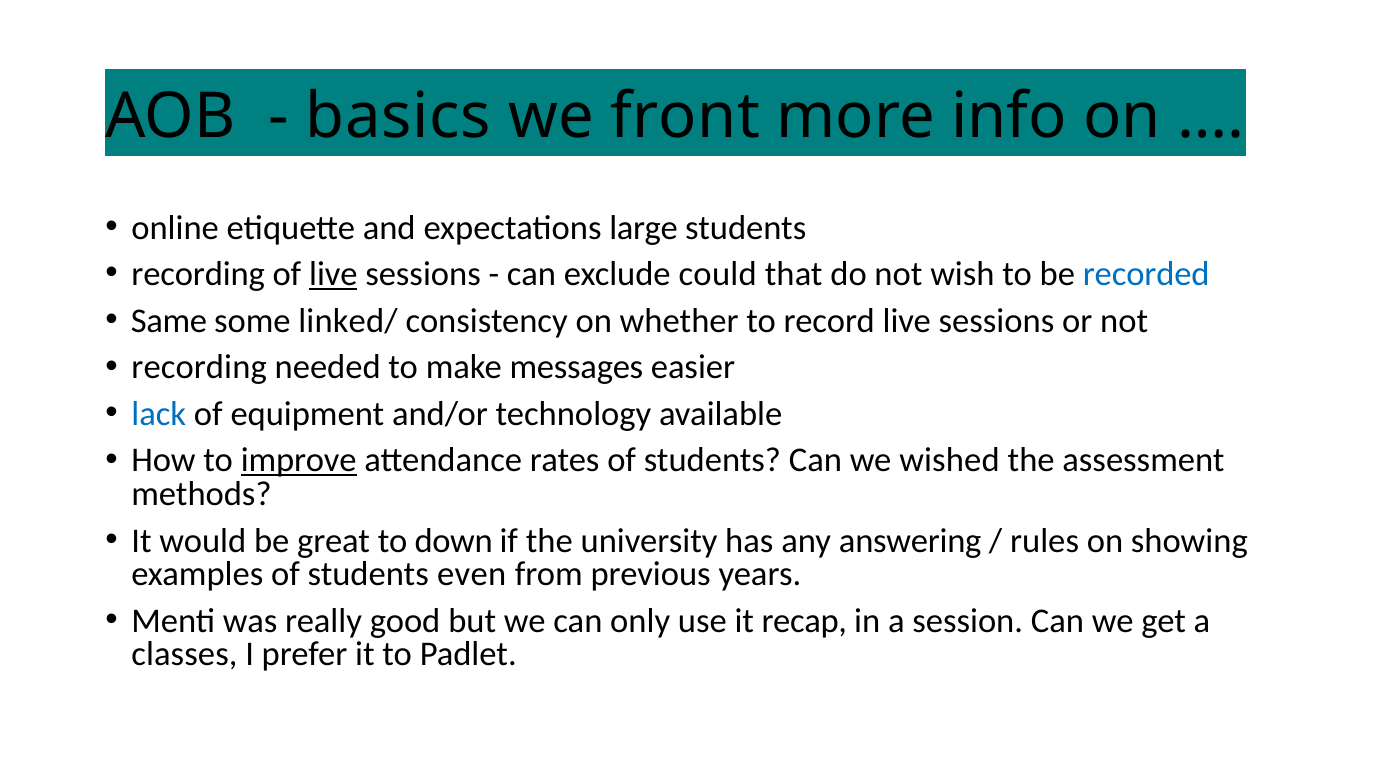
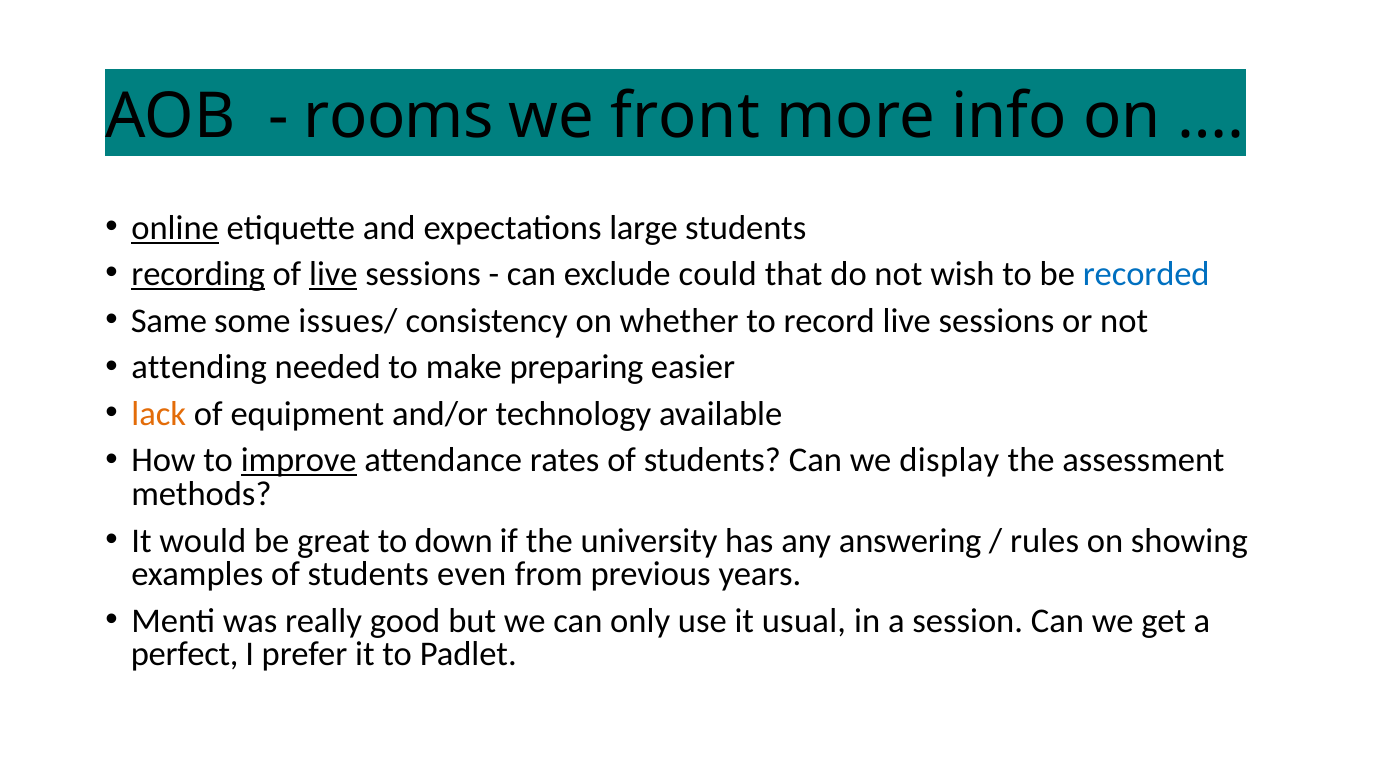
basics: basics -> rooms (399, 116)
online underline: none -> present (175, 228)
recording underline: none -> present (198, 274)
linked/: linked/ -> issues/ (348, 321)
recording: recording -> attending (199, 367)
messages: messages -> preparing (576, 367)
lack colour: blue -> orange (159, 414)
wished: wished -> display (949, 460)
recap: recap -> usual (804, 621)
classes: classes -> perfect (185, 654)
